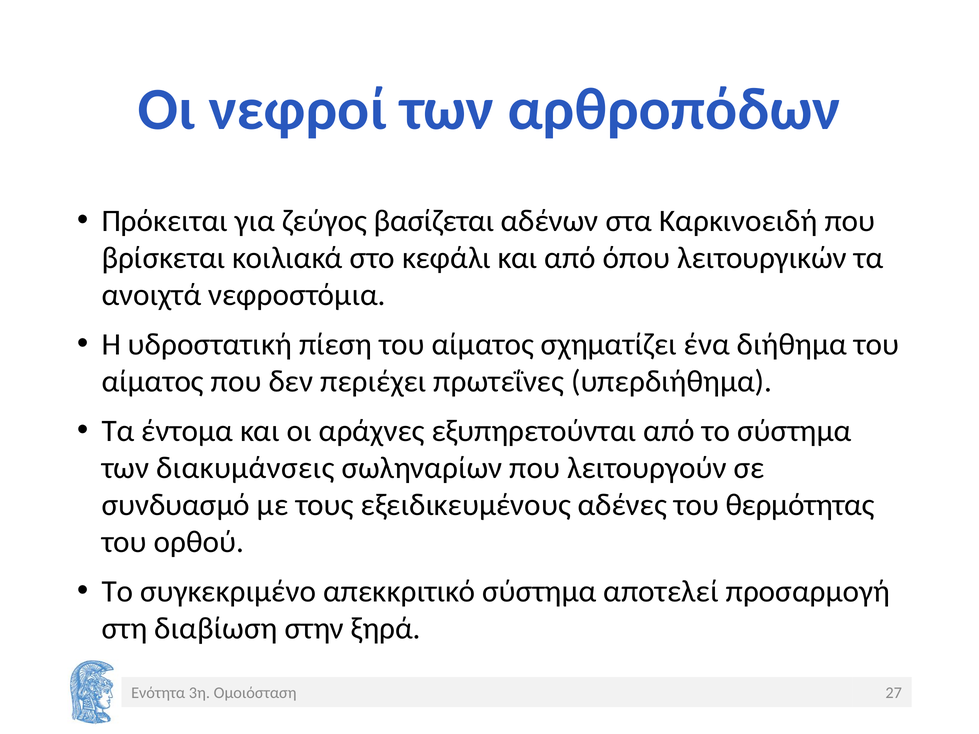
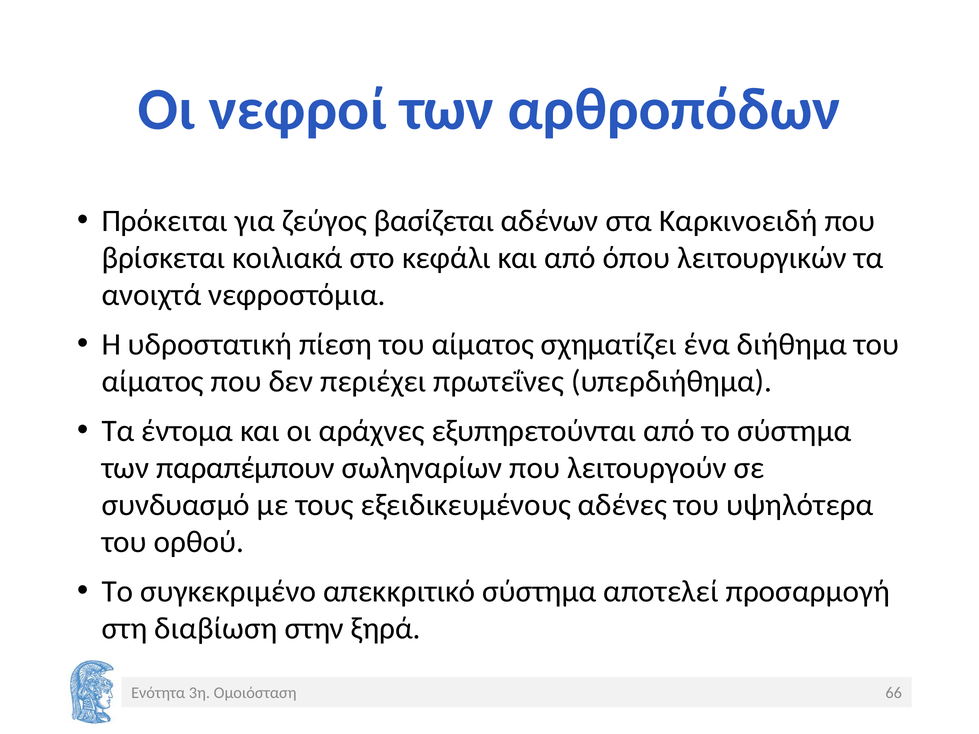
διακυμάνσεις: διακυμάνσεις -> παραπέμπουν (246, 468)
θερμότητας: θερμότητας -> υψηλότερα (800, 505)
27: 27 -> 66 (894, 693)
